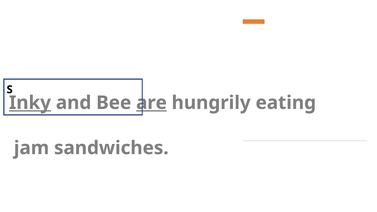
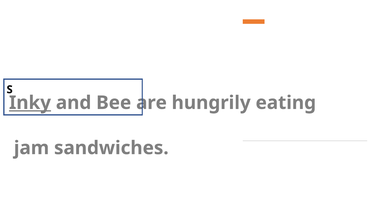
are underline: present -> none (151, 103)
